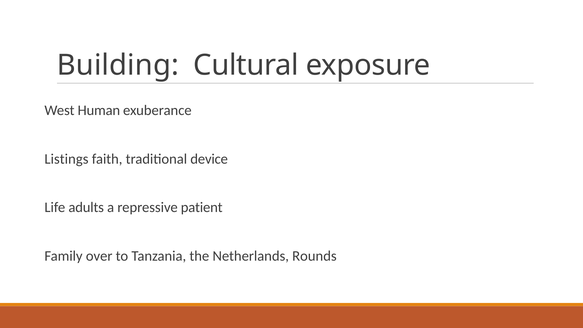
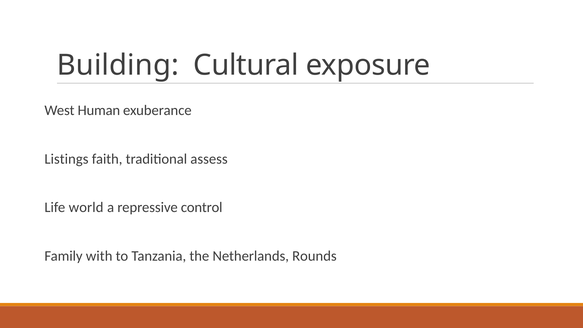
device: device -> assess (209, 159)
adults: adults -> world (86, 207)
patient: patient -> control (202, 207)
over: over -> with (99, 256)
